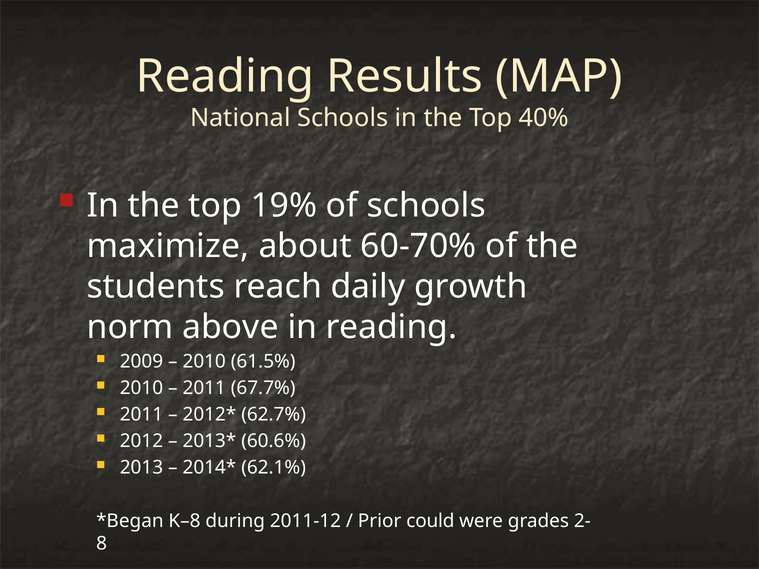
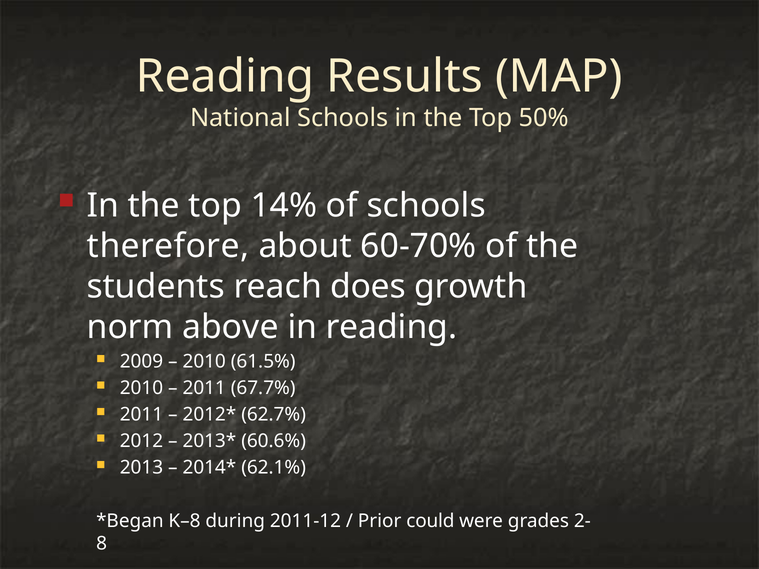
40%: 40% -> 50% (544, 118)
19%: 19% -> 14% (284, 206)
maximize: maximize -> therefore (168, 246)
daily: daily -> does (368, 287)
